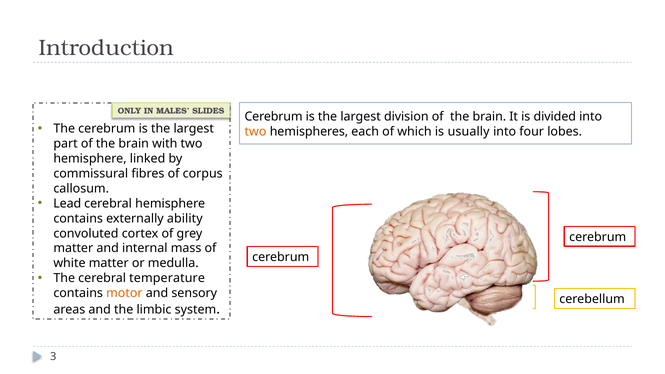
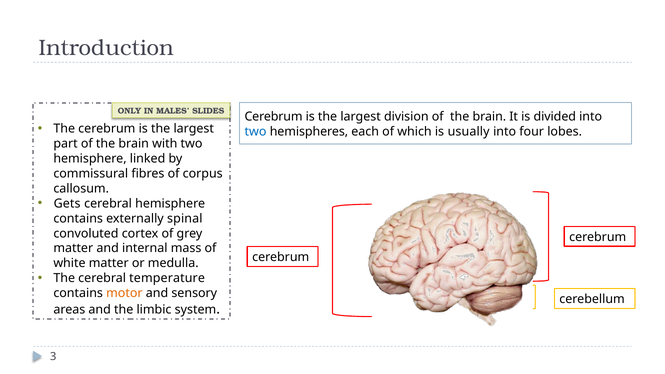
two colour: orange -> blue (255, 132)
Lead: Lead -> Gets (67, 204)
ability: ability -> spinal (185, 219)
